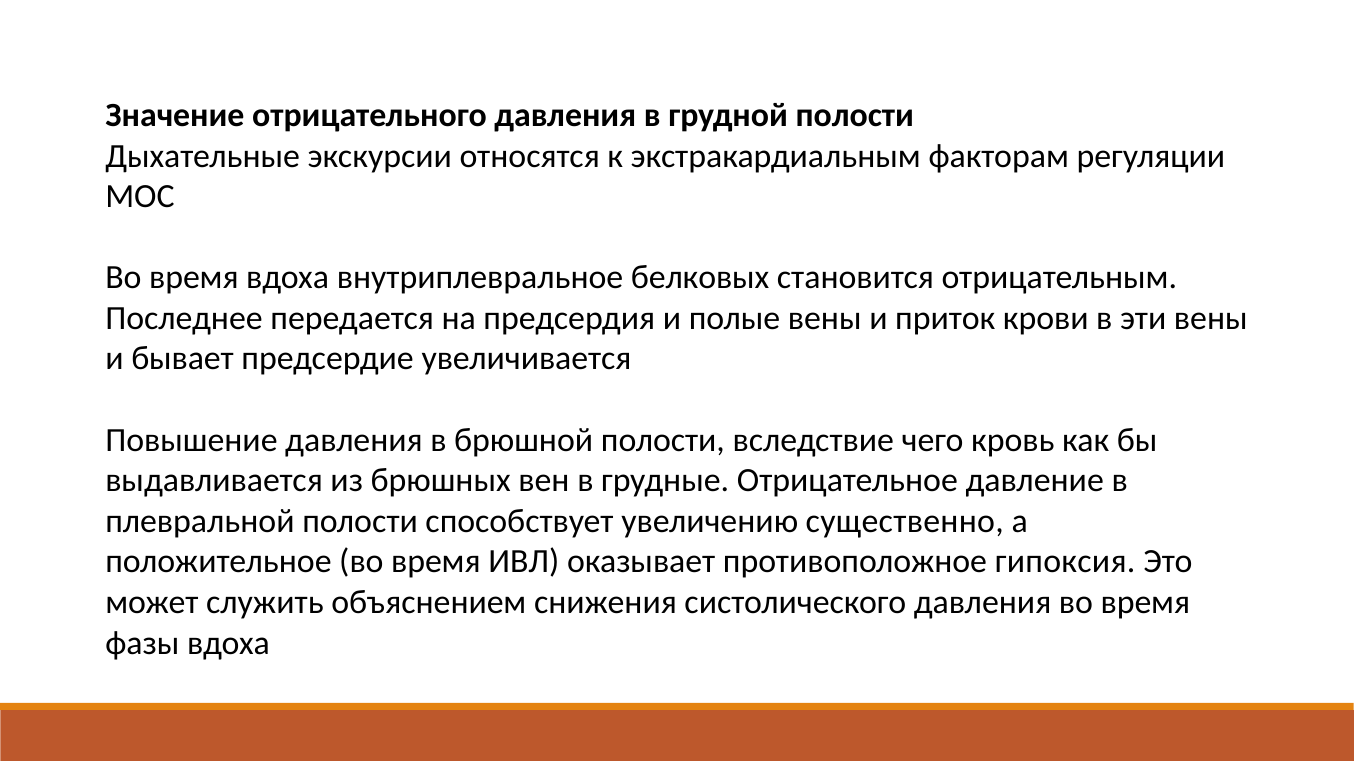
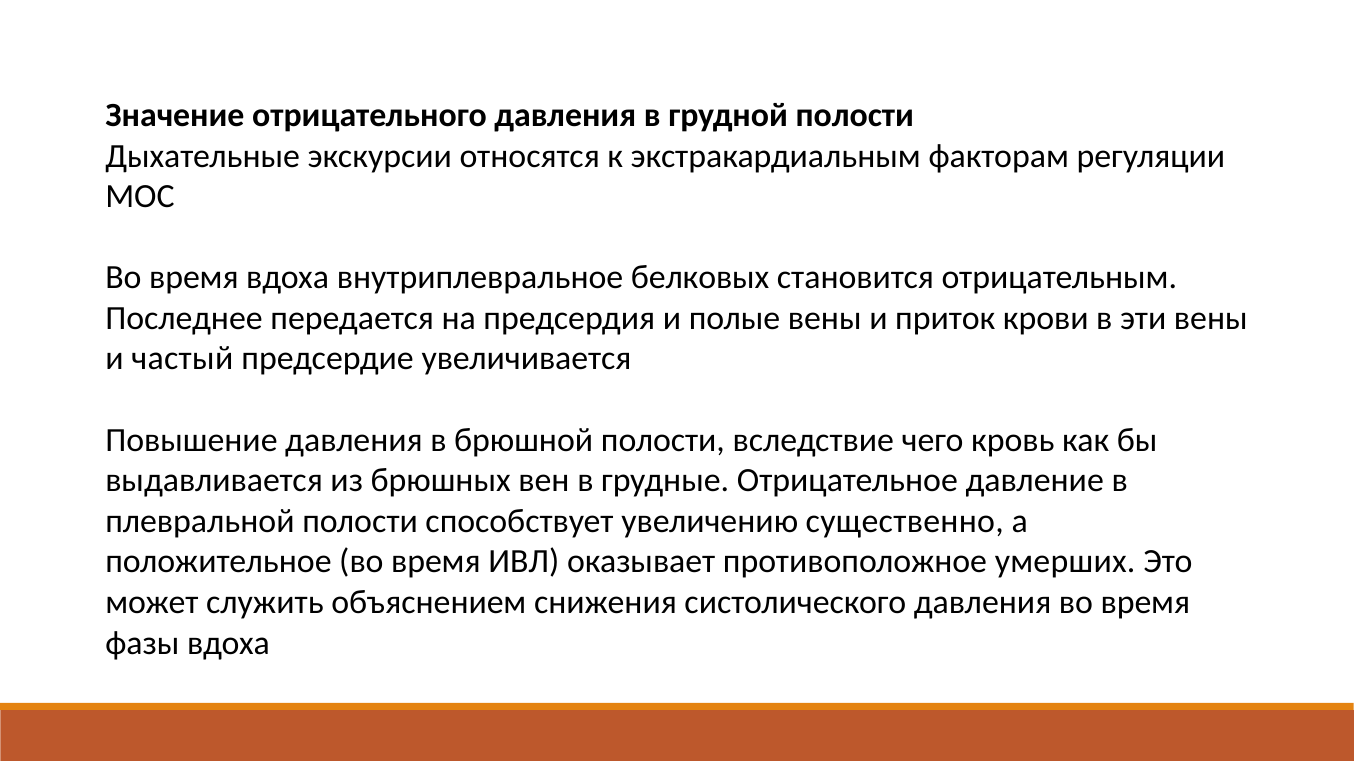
бывает: бывает -> частый (182, 359)
гипоксия: гипоксия -> умерших (1065, 562)
